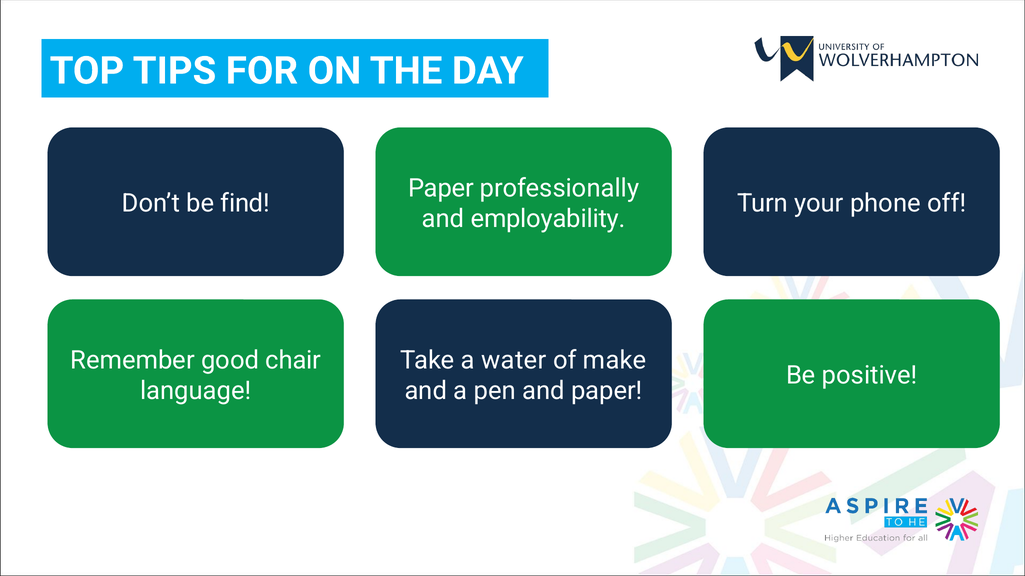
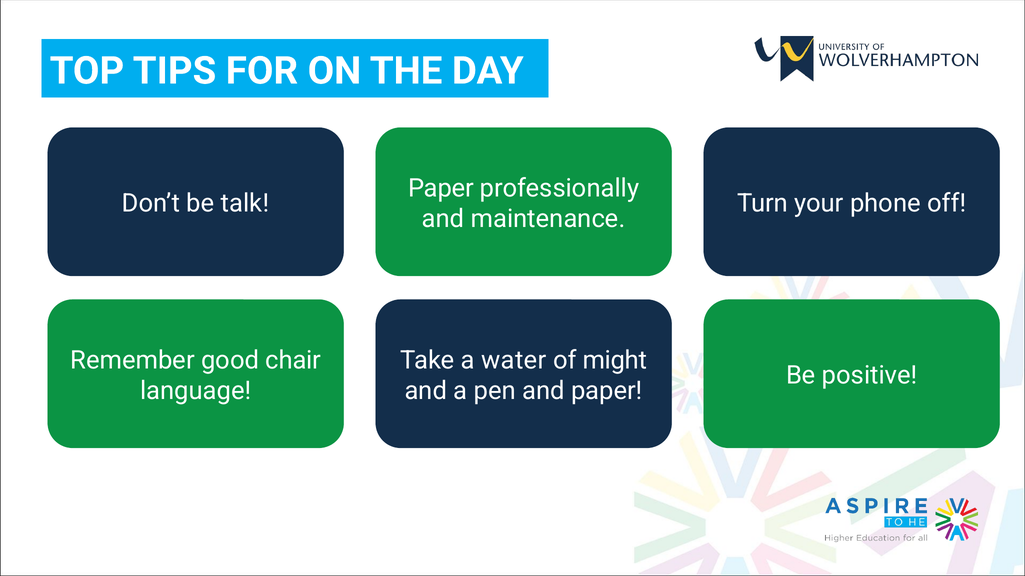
find: find -> talk (245, 204)
employability: employability -> maintenance (548, 219)
make: make -> might (615, 360)
